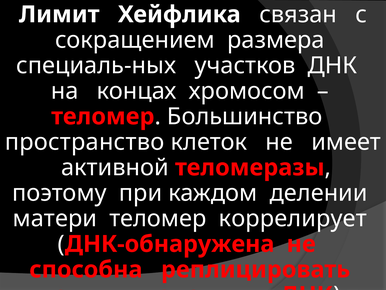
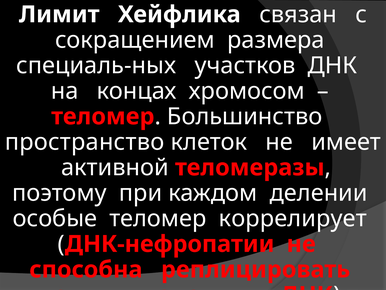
матери: матери -> особые (55, 218)
ДНК-обнаружена: ДНК-обнаружена -> ДНК-нефропатии (170, 244)
